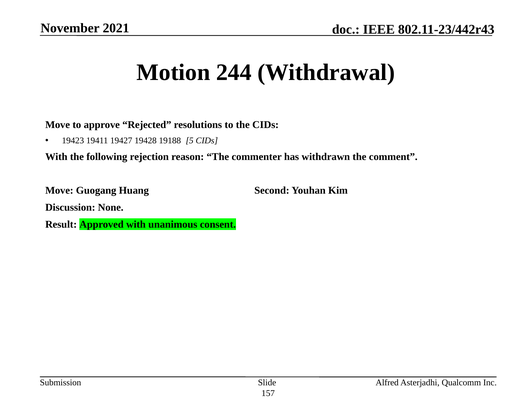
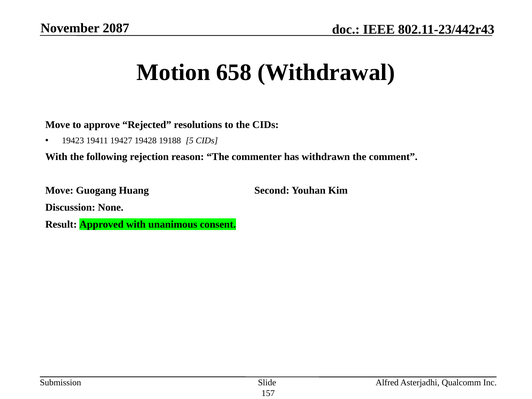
2021: 2021 -> 2087 (116, 28)
244: 244 -> 658 (234, 73)
